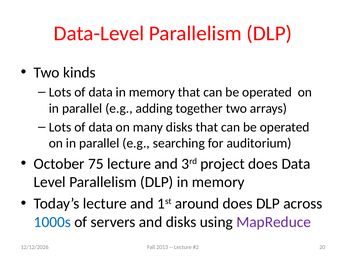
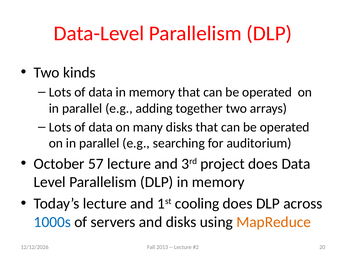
75: 75 -> 57 (96, 164)
around: around -> cooling (197, 204)
MapReduce colour: purple -> orange (274, 222)
